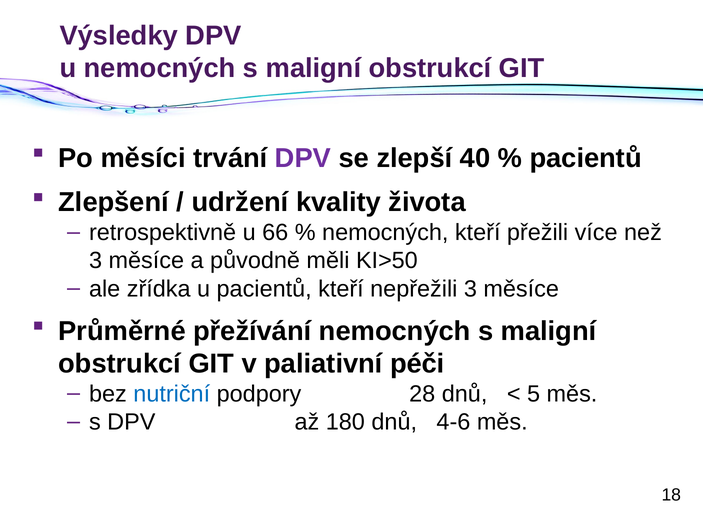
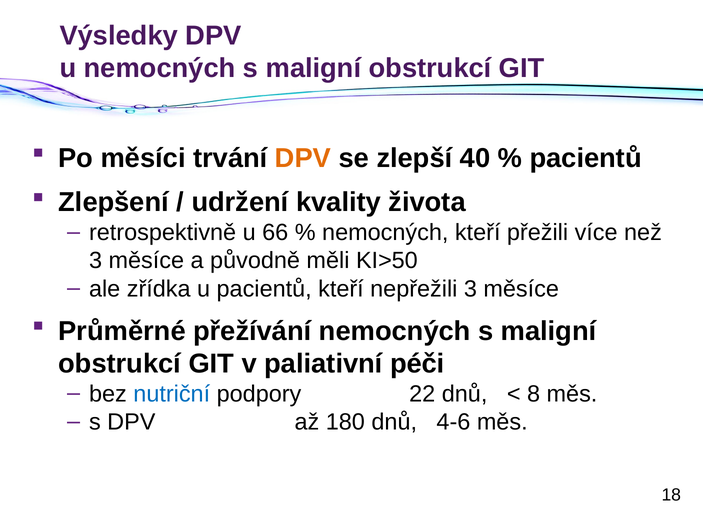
DPV colour: purple -> orange (303, 158)
28: 28 -> 22 (422, 394)
5: 5 -> 8 (534, 394)
